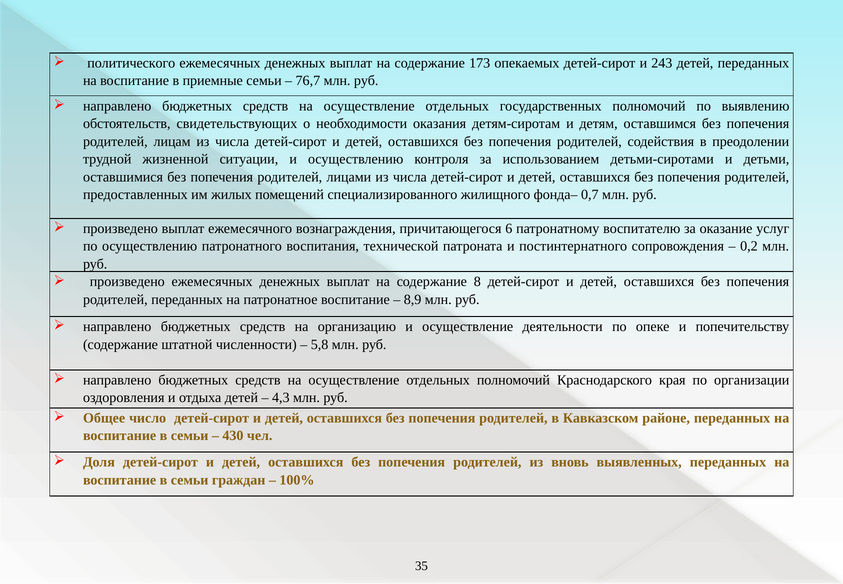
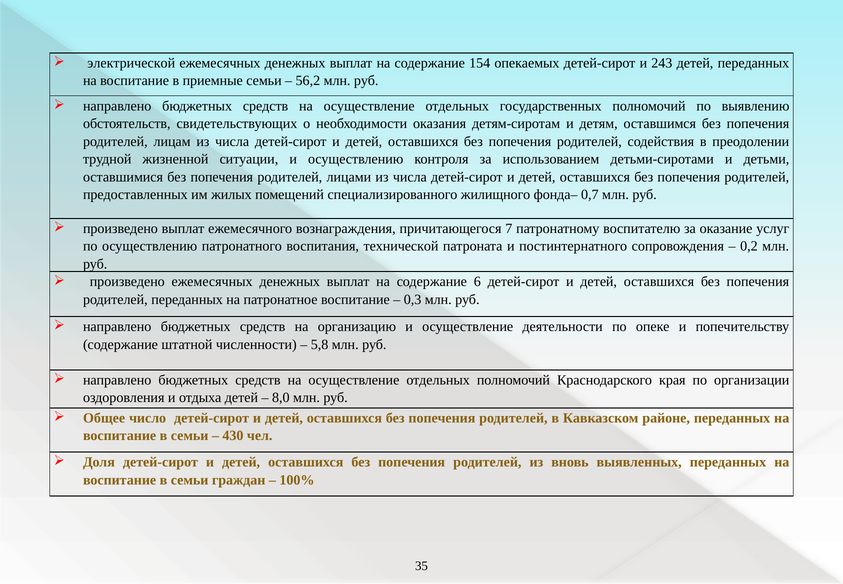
политического: политического -> электрической (131, 63)
173: 173 -> 154 (480, 63)
76,7: 76,7 -> 56,2 (308, 81)
6: 6 -> 7 (509, 228)
8: 8 -> 6 (477, 282)
8,9: 8,9 -> 0,3 (413, 299)
4,3: 4,3 -> 8,0 (281, 397)
